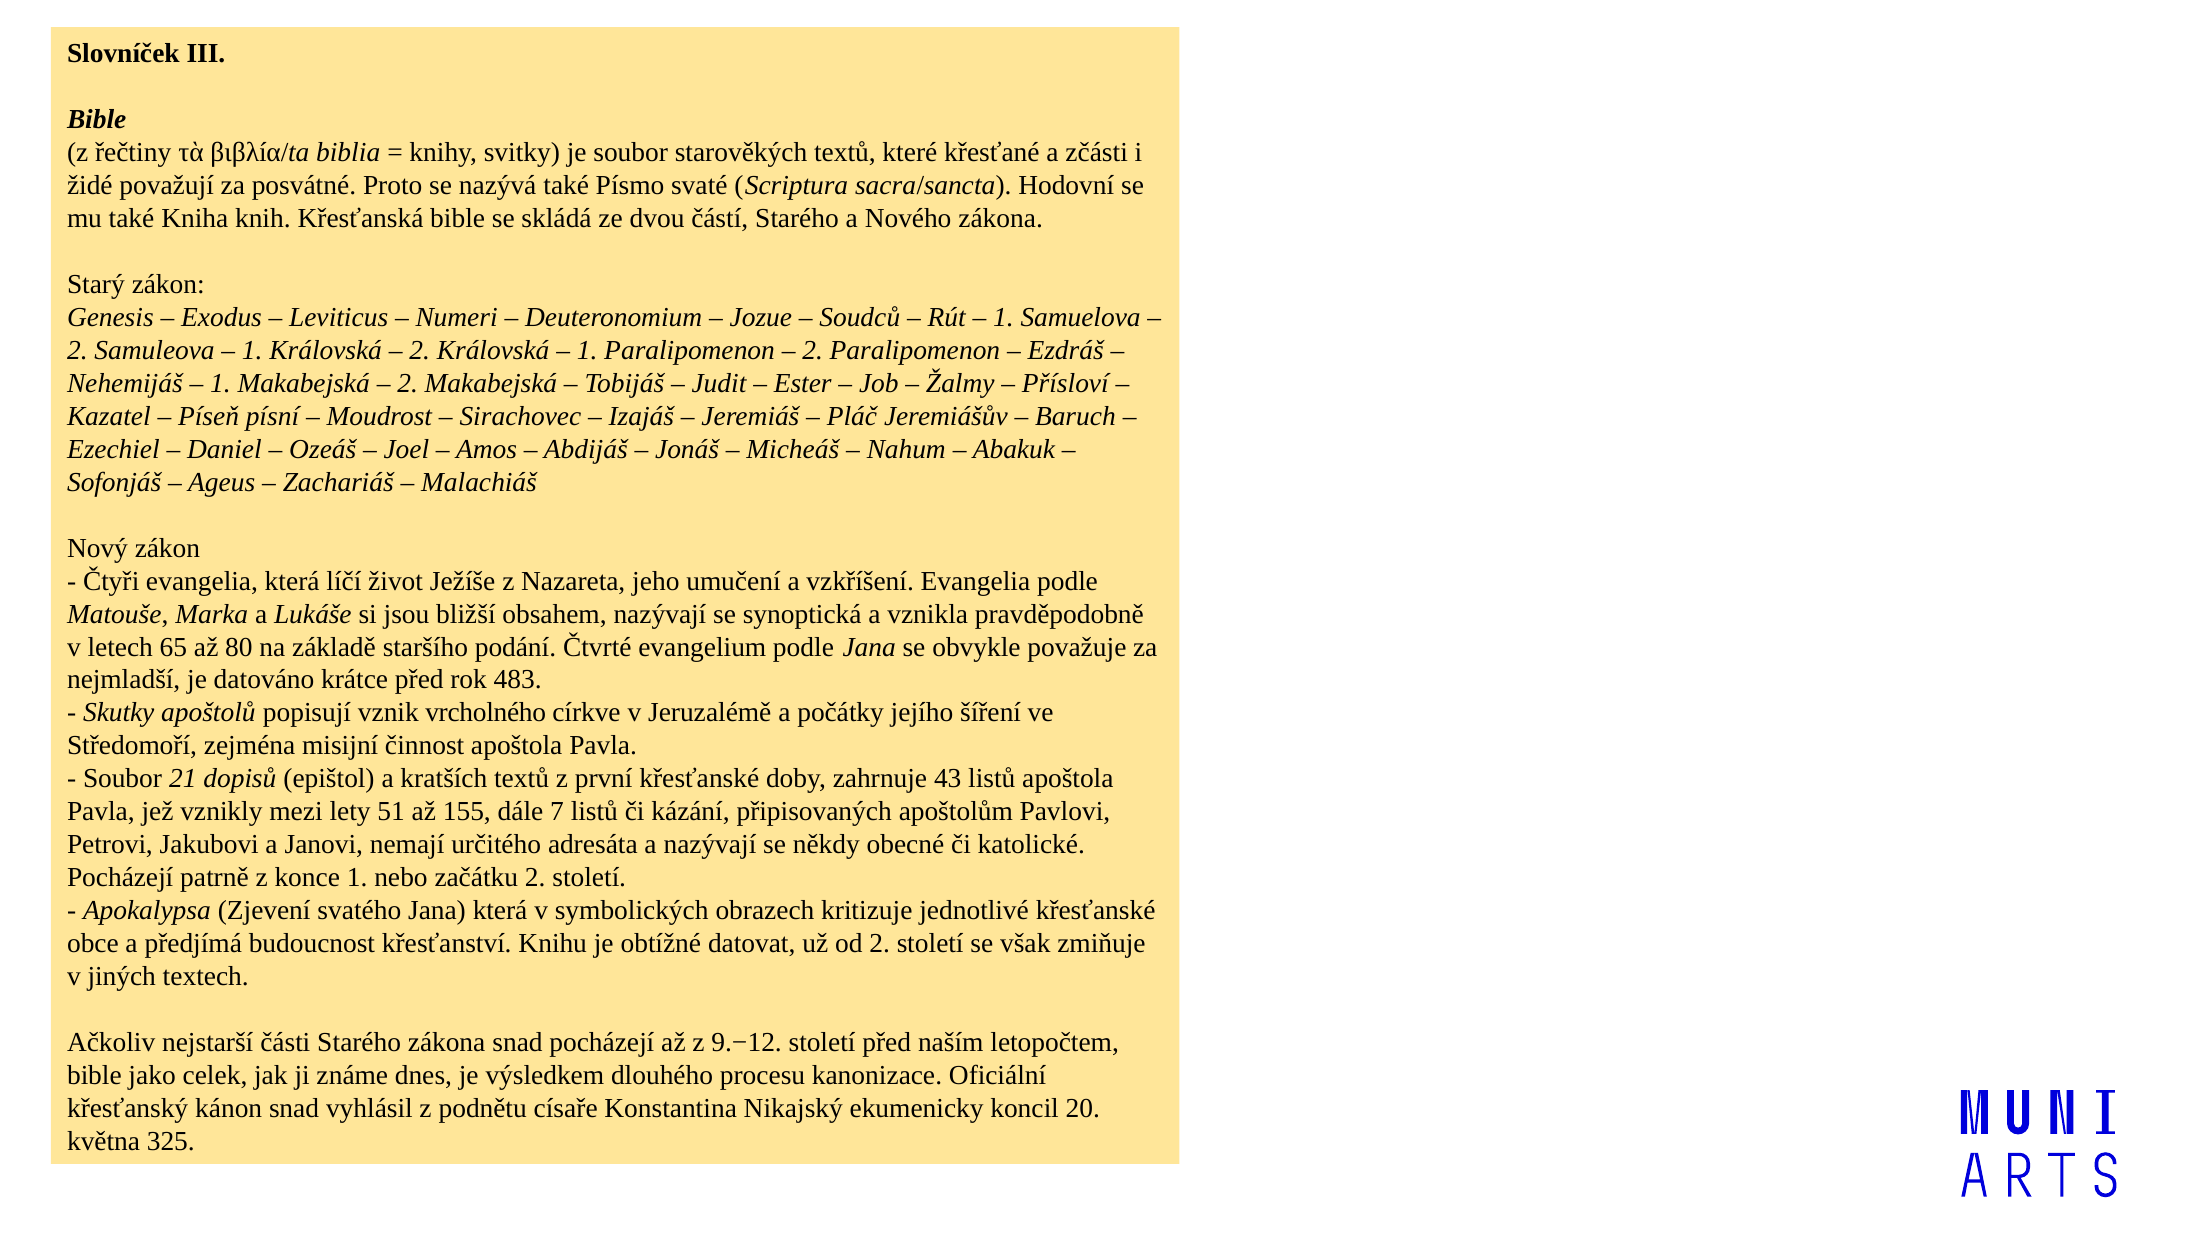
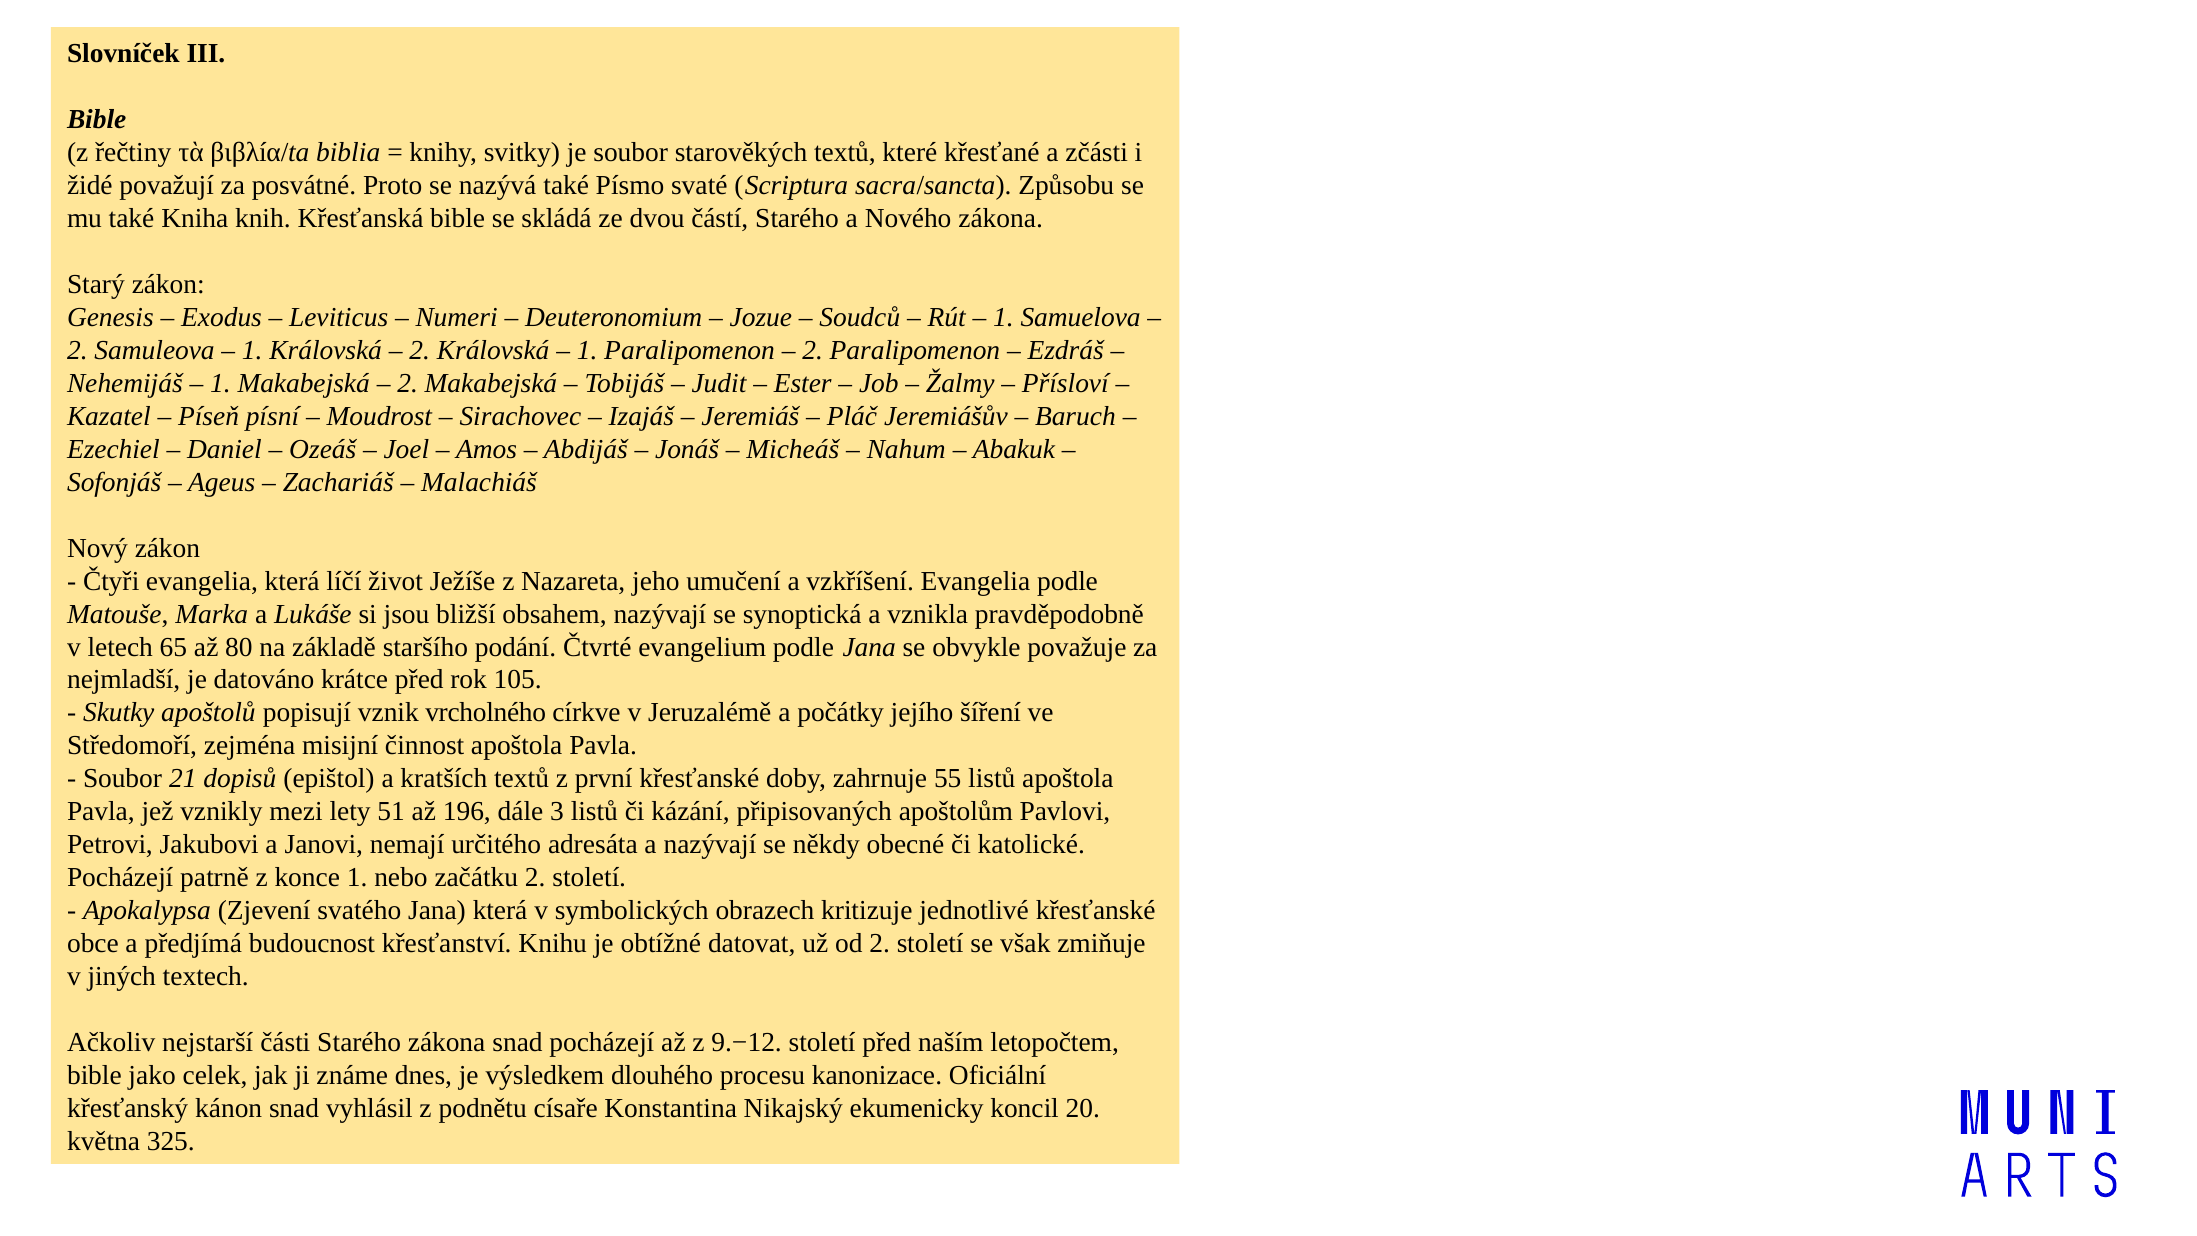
Hodovní: Hodovní -> Způsobu (1066, 185)
483: 483 -> 105 (518, 680)
43: 43 -> 55 (948, 779)
155: 155 -> 196 (467, 812)
7: 7 -> 3 (557, 812)
